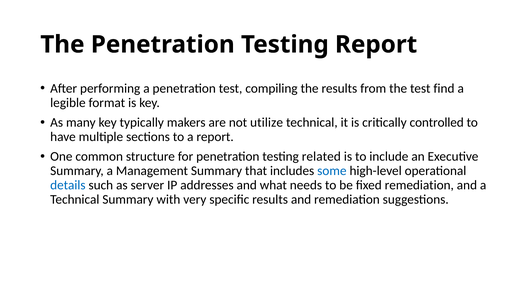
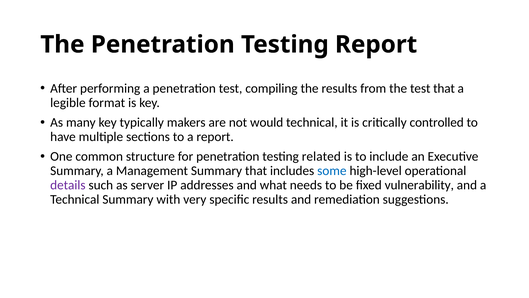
test find: find -> that (444, 88)
utilize: utilize -> would (267, 122)
details colour: blue -> purple (68, 185)
fixed remediation: remediation -> vulnerability (419, 185)
